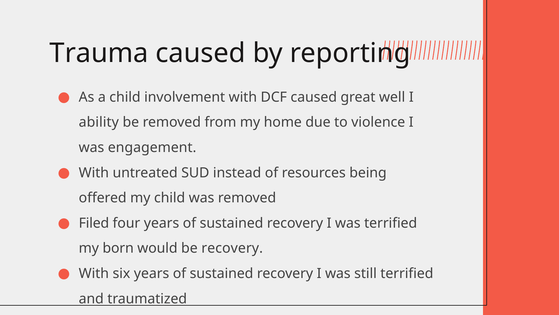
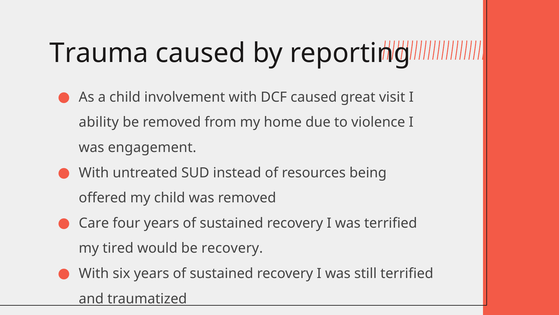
well: well -> visit (392, 97)
Filed: Filed -> Care (94, 223)
born: born -> tired (118, 248)
